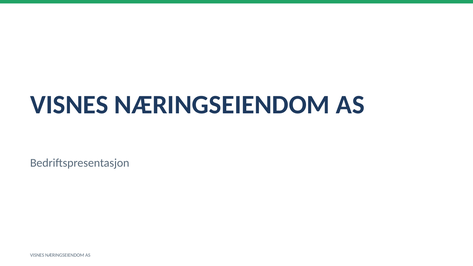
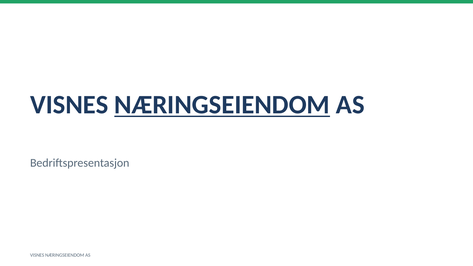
NÆRINGSEIENDOM underline: none -> present (222, 105)
